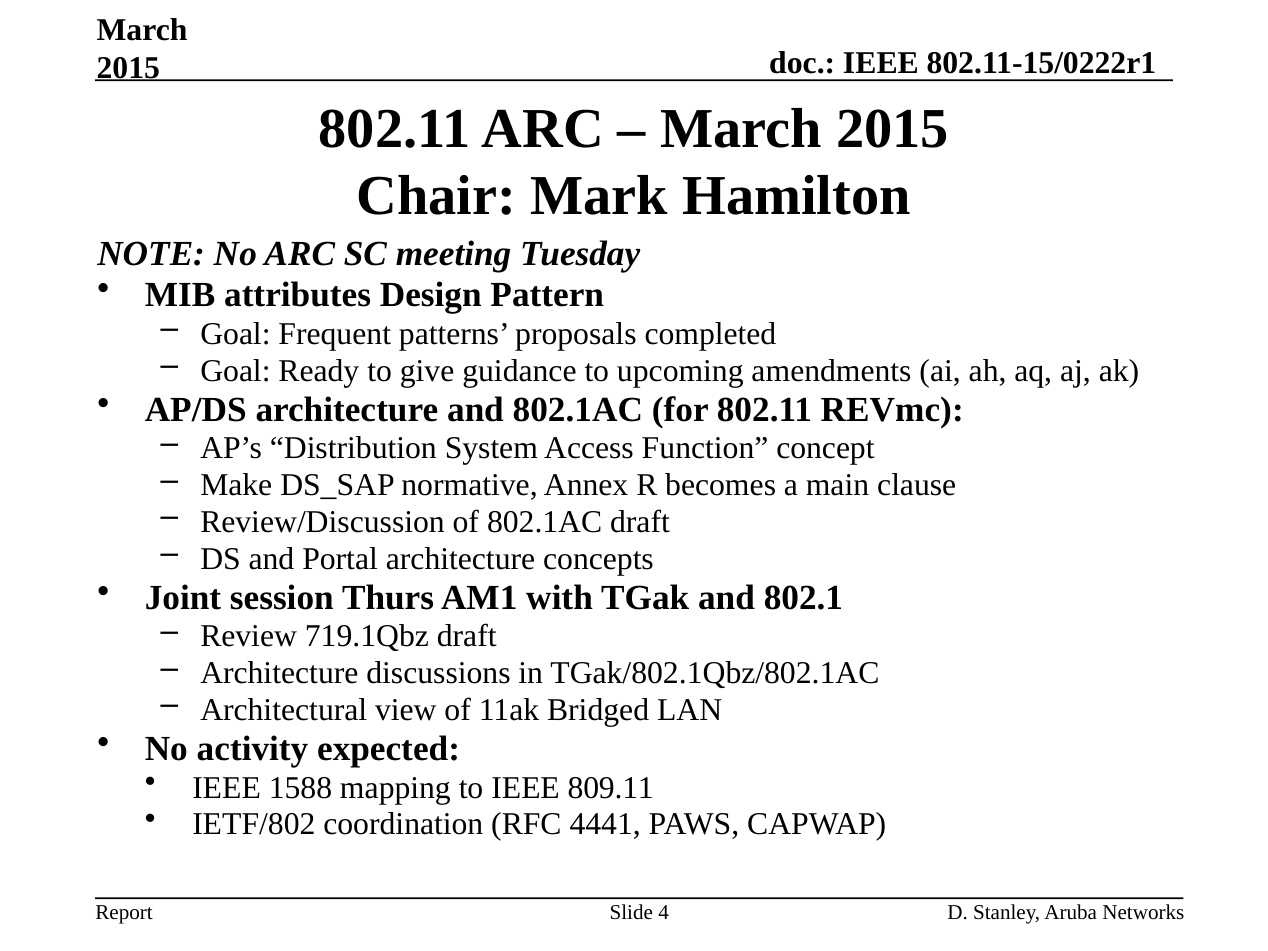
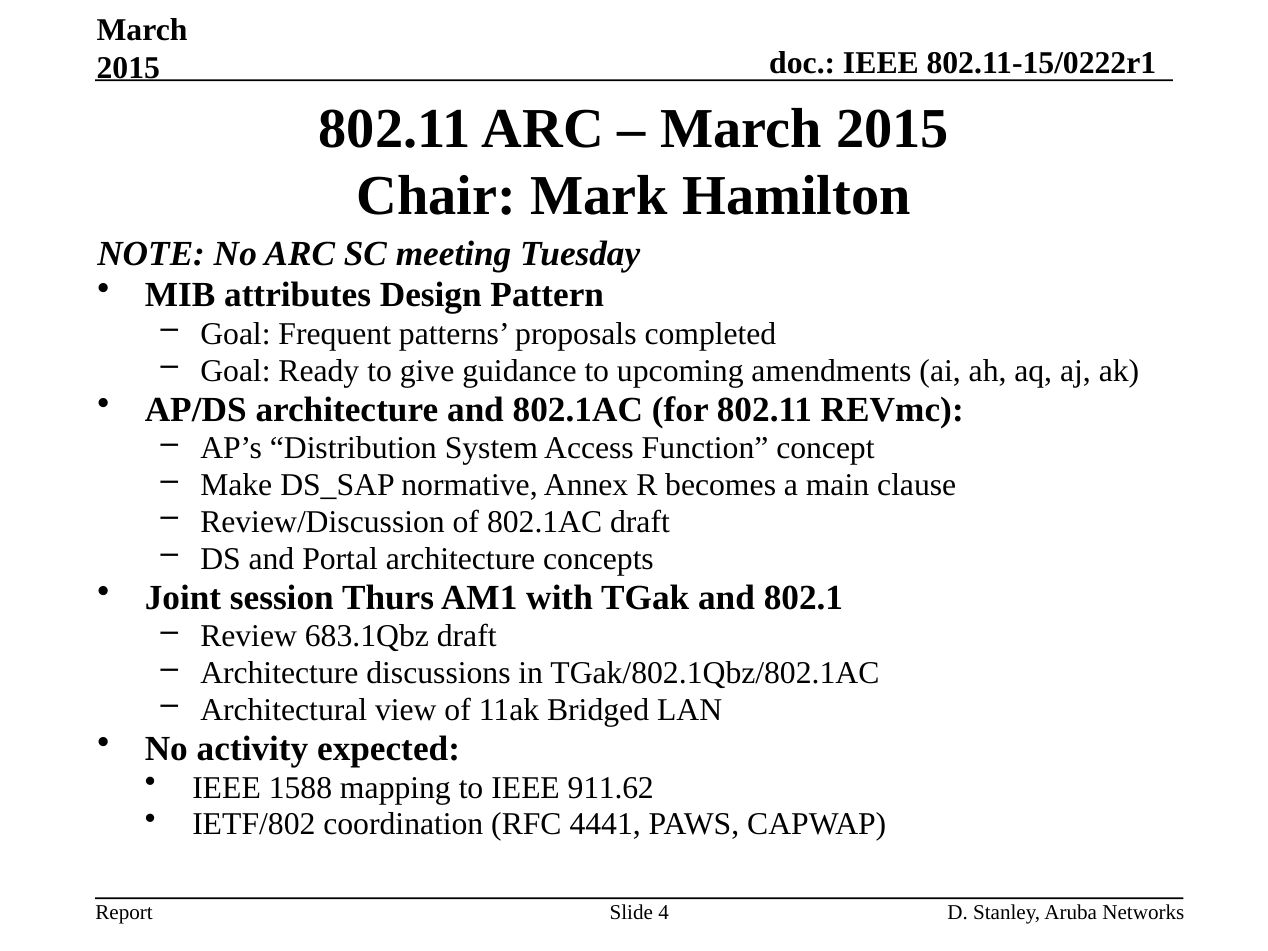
719.1Qbz: 719.1Qbz -> 683.1Qbz (367, 636)
809.11: 809.11 -> 911.62 (611, 788)
